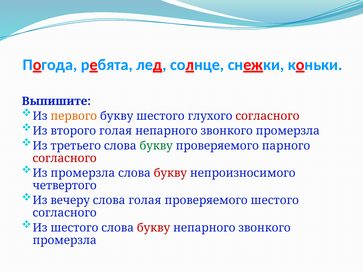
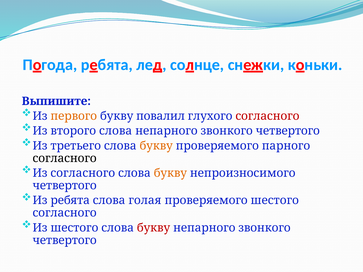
букву шестого: шестого -> повалил (161, 116)
второго голая: голая -> слова (116, 131)
промерзла: промерзла -> четвертого (288, 131)
букву colour: green -> orange (156, 146)
согласного colour: red -> black (65, 158)
Из промерзла: промерзла -> согласного (83, 173)
букву colour: red -> orange (170, 173)
Из вечеру: вечеру -> ребята (70, 201)
промерзла: промерзла -> четвертого (65, 240)
